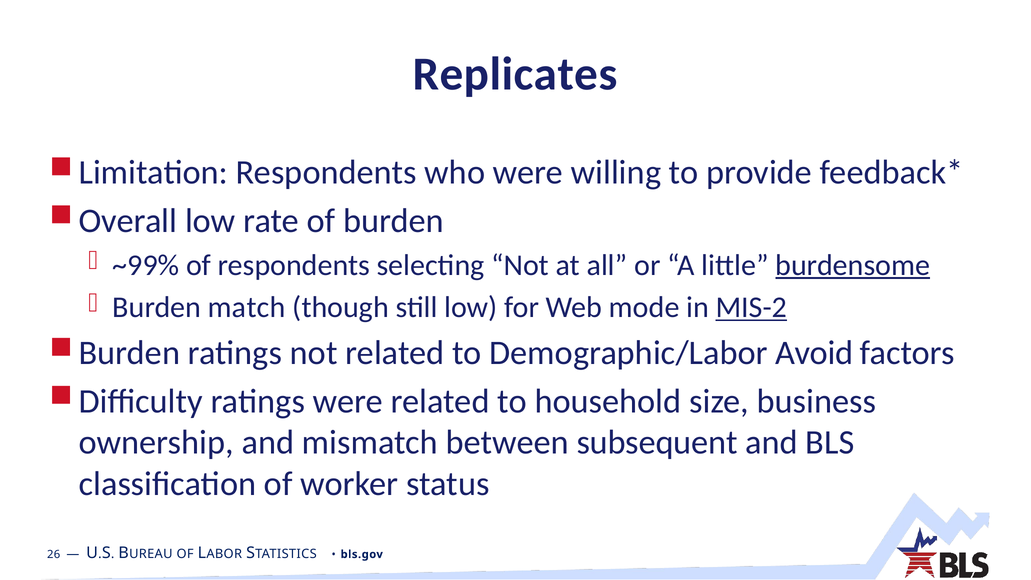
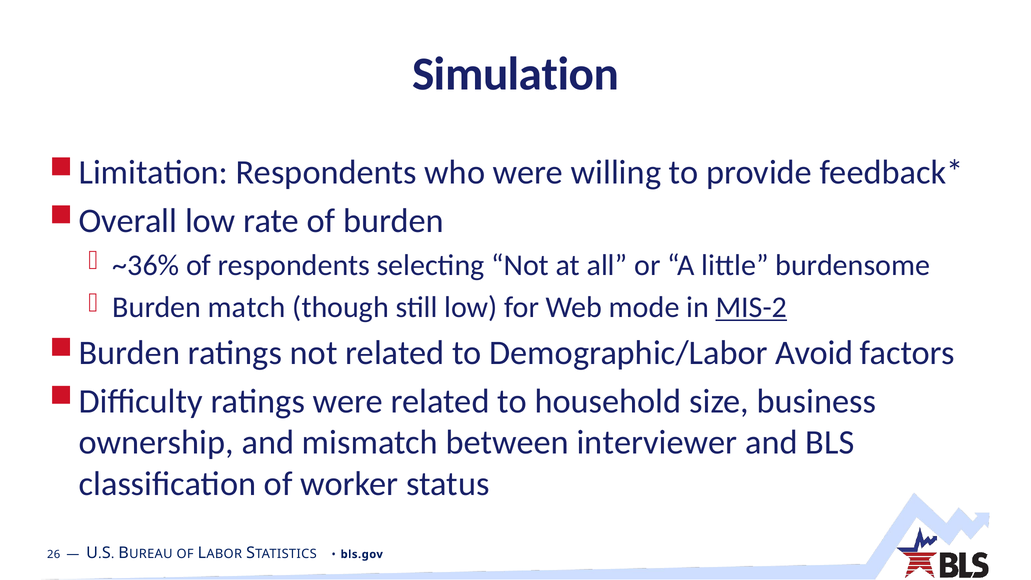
Replicates: Replicates -> Simulation (516, 74)
~99%: ~99% -> ~36% (146, 265)
burdensome underline: present -> none (853, 265)
subsequent: subsequent -> interviewer (657, 442)
